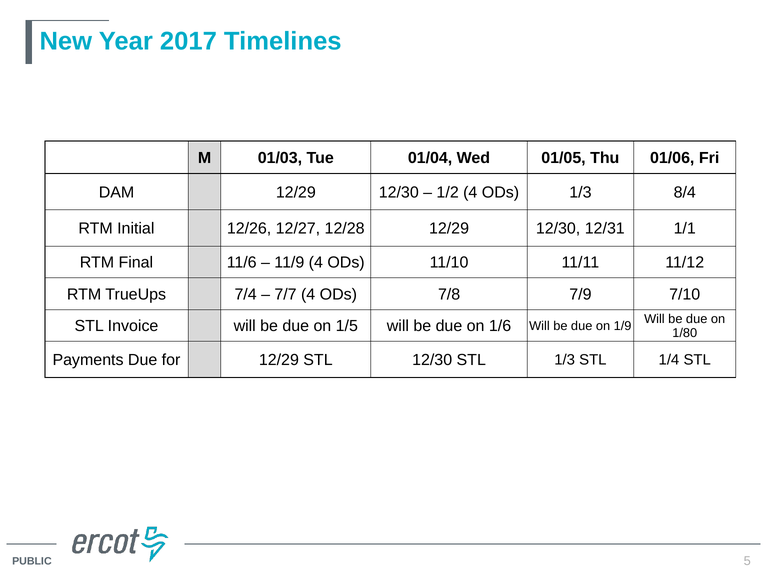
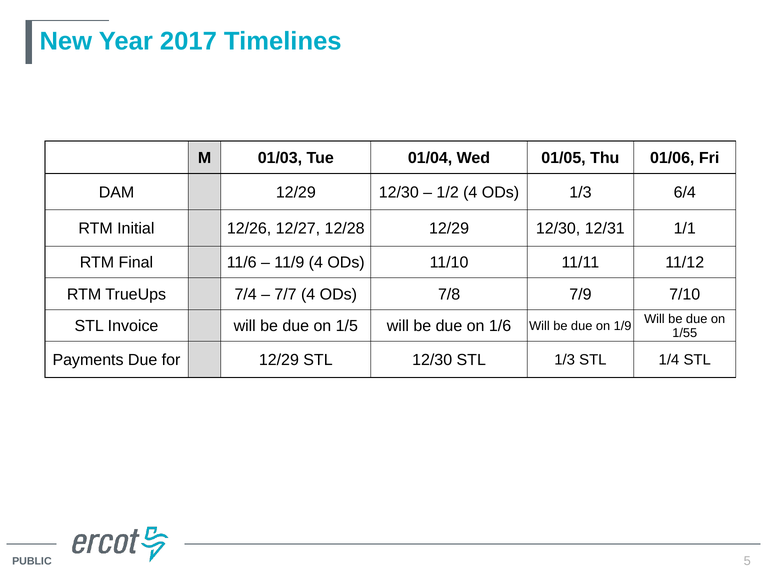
8/4: 8/4 -> 6/4 (685, 192)
1/80: 1/80 -> 1/55 (685, 333)
